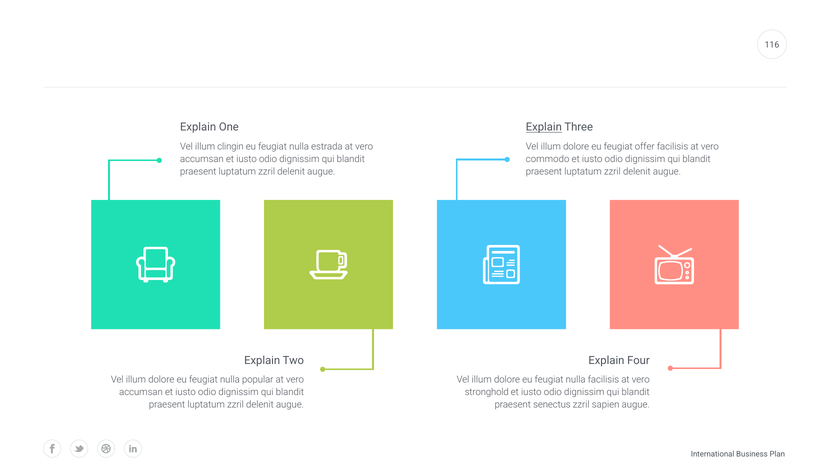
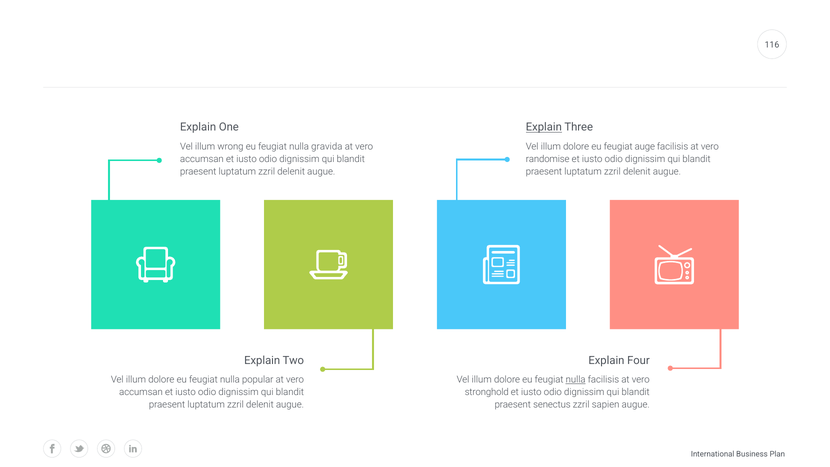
clingin: clingin -> wrong (230, 147)
estrada: estrada -> gravida (327, 147)
offer: offer -> auge (645, 147)
commodo: commodo -> randomise (548, 159)
nulla underline: none -> present (576, 380)
